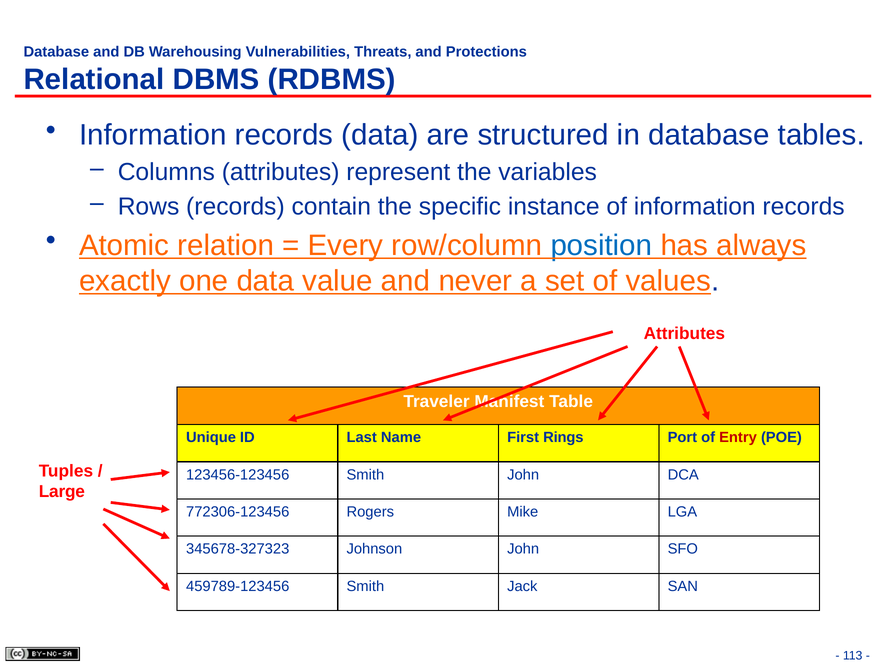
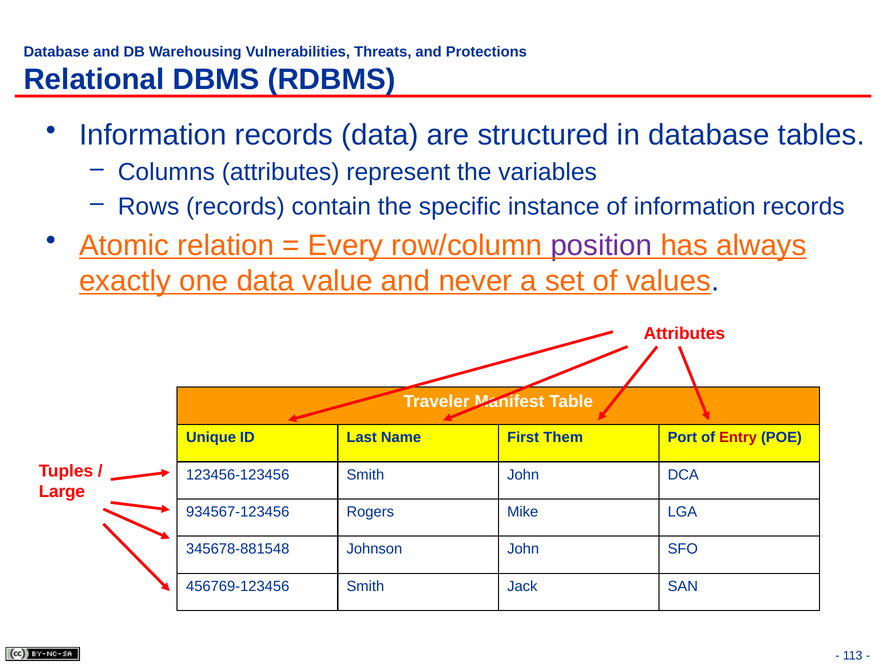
position colour: blue -> purple (601, 245)
Rings: Rings -> Them (563, 437)
772306-123456: 772306-123456 -> 934567-123456 (238, 512)
345678-327323: 345678-327323 -> 345678-881548 (238, 549)
459789-123456: 459789-123456 -> 456769-123456 (238, 586)
